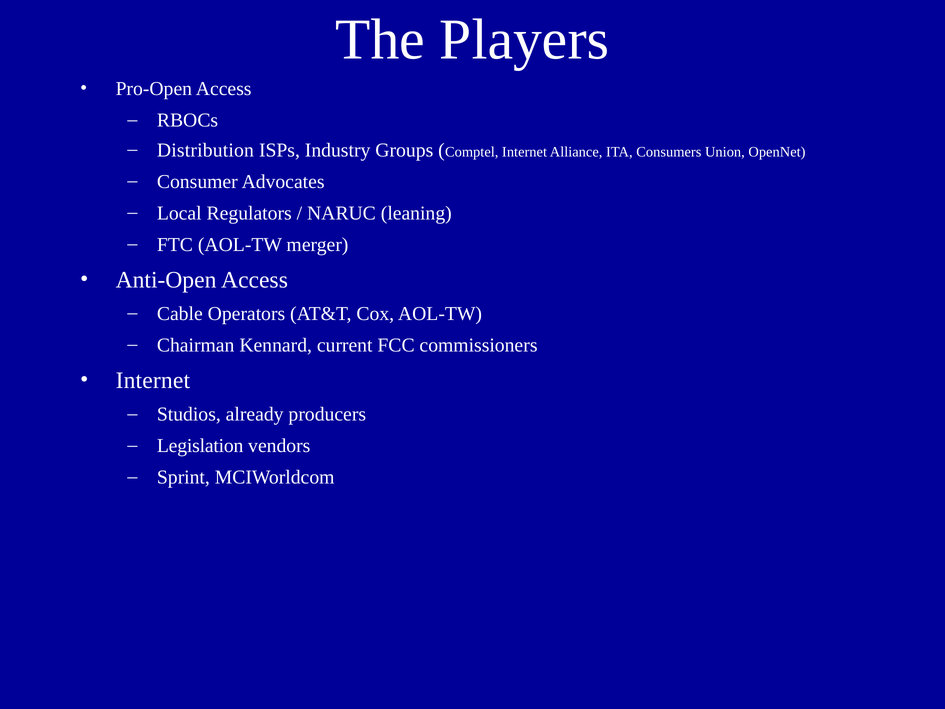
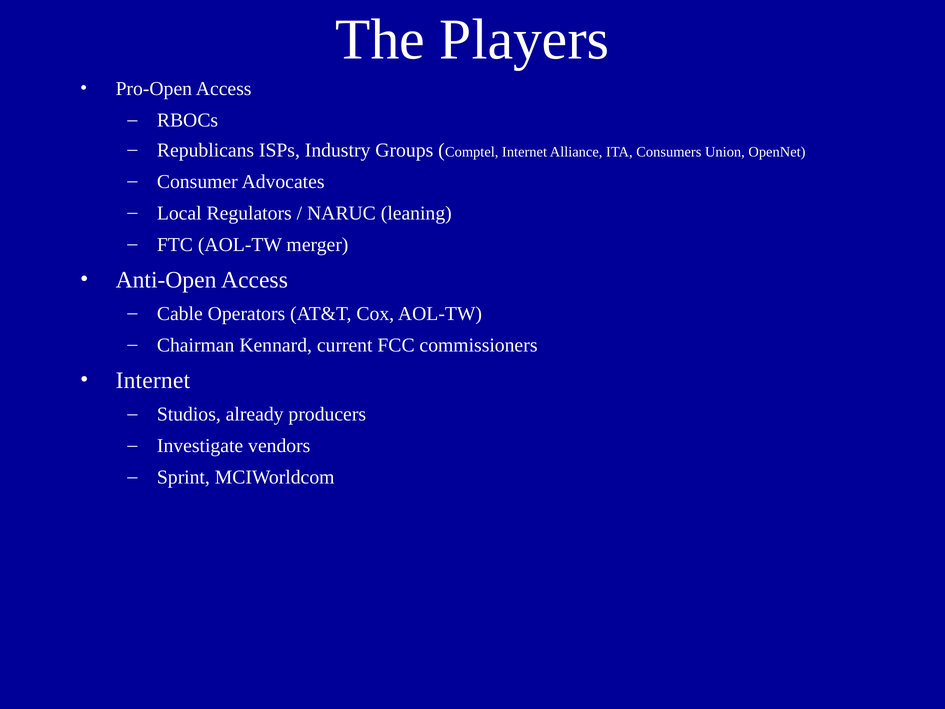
Distribution: Distribution -> Republicans (206, 150)
Legislation: Legislation -> Investigate (200, 446)
